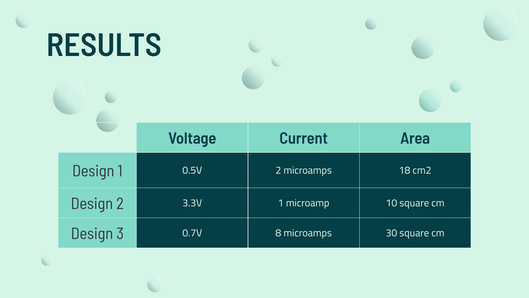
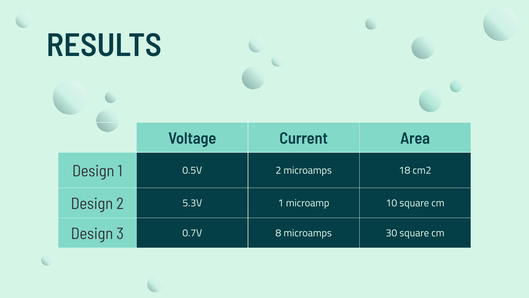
3.3V: 3.3V -> 5.3V (192, 203)
